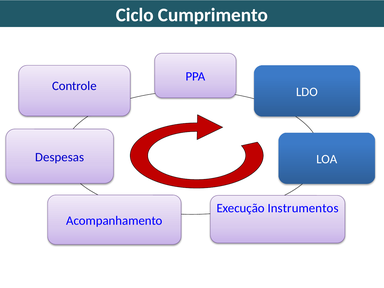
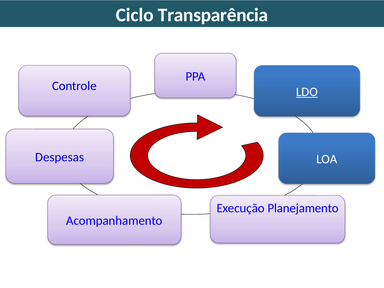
Cumprimento: Cumprimento -> Transparência (213, 15)
LDO underline: none -> present (307, 92)
Instrumentos: Instrumentos -> Planejamento (303, 208)
